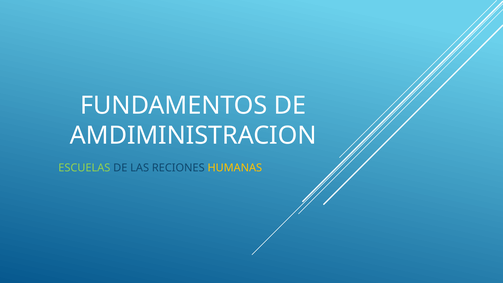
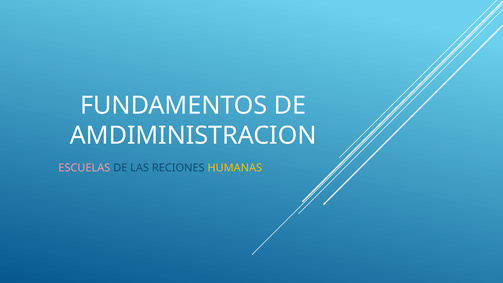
ESCUELAS colour: light green -> pink (84, 168)
